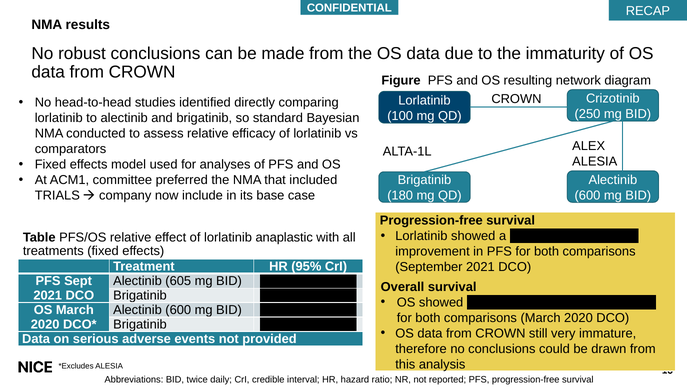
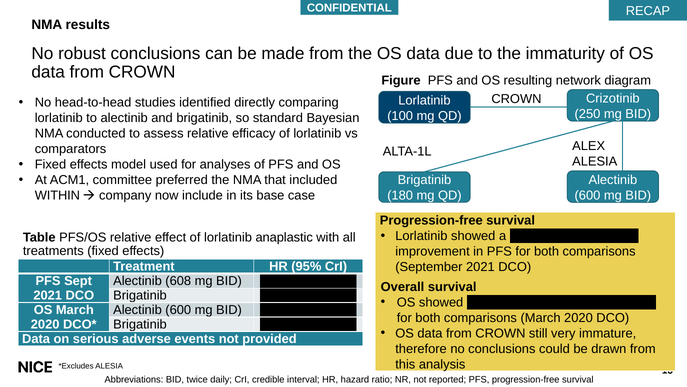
TRIALS: TRIALS -> WITHIN (57, 195)
605: 605 -> 608 (178, 281)
